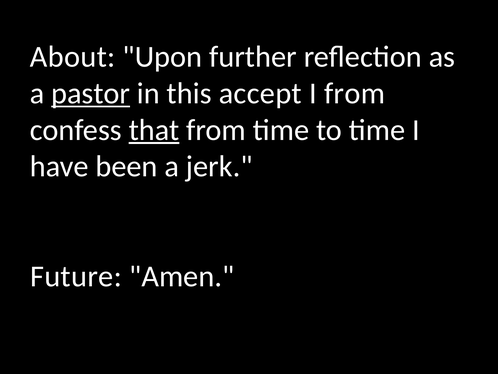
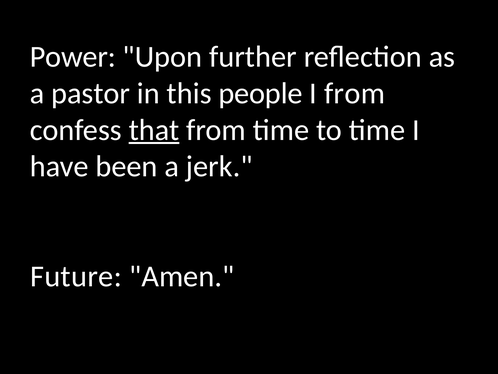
About: About -> Power (73, 57)
pastor underline: present -> none (91, 93)
accept: accept -> people (261, 93)
